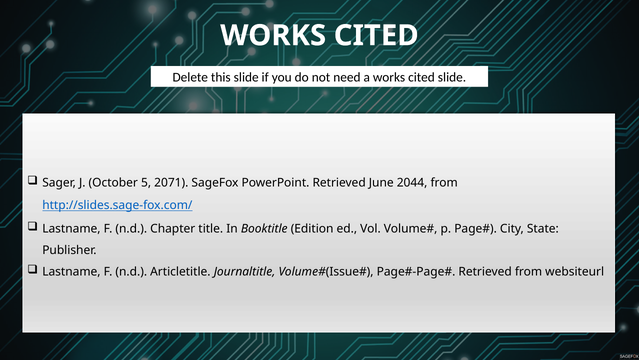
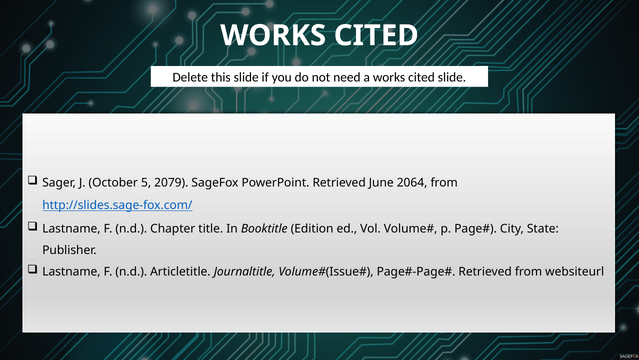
2071: 2071 -> 2079 (171, 182)
2044: 2044 -> 2064 (412, 182)
